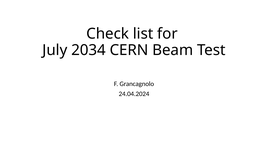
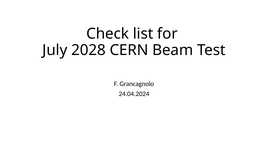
2034: 2034 -> 2028 (89, 50)
